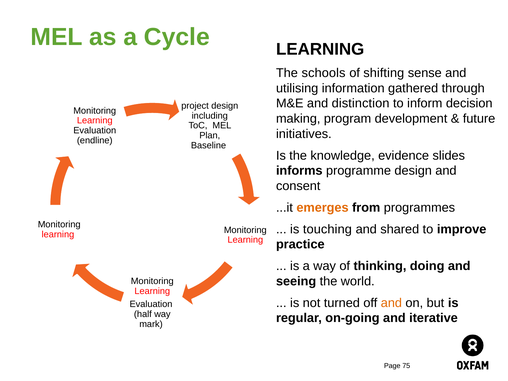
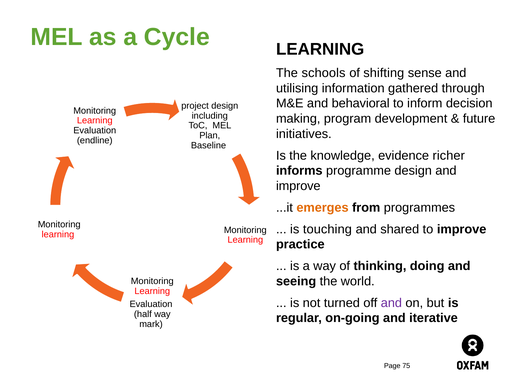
distinction: distinction -> behavioral (361, 103)
slides: slides -> richer (449, 156)
consent: consent -> improve (298, 186)
and colour: orange -> purple (391, 303)
